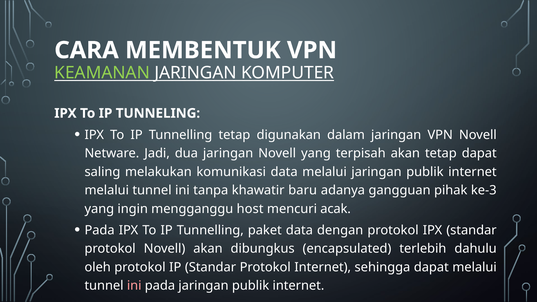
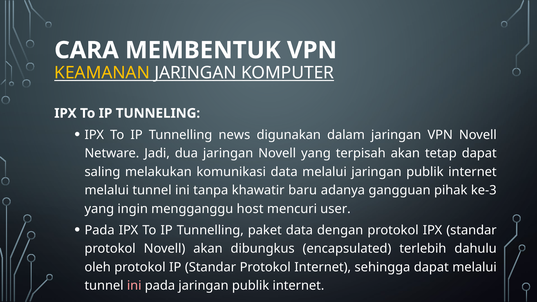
KEAMANAN colour: light green -> yellow (102, 73)
Tunnelling tetap: tetap -> news (234, 135)
acak: acak -> user (335, 209)
